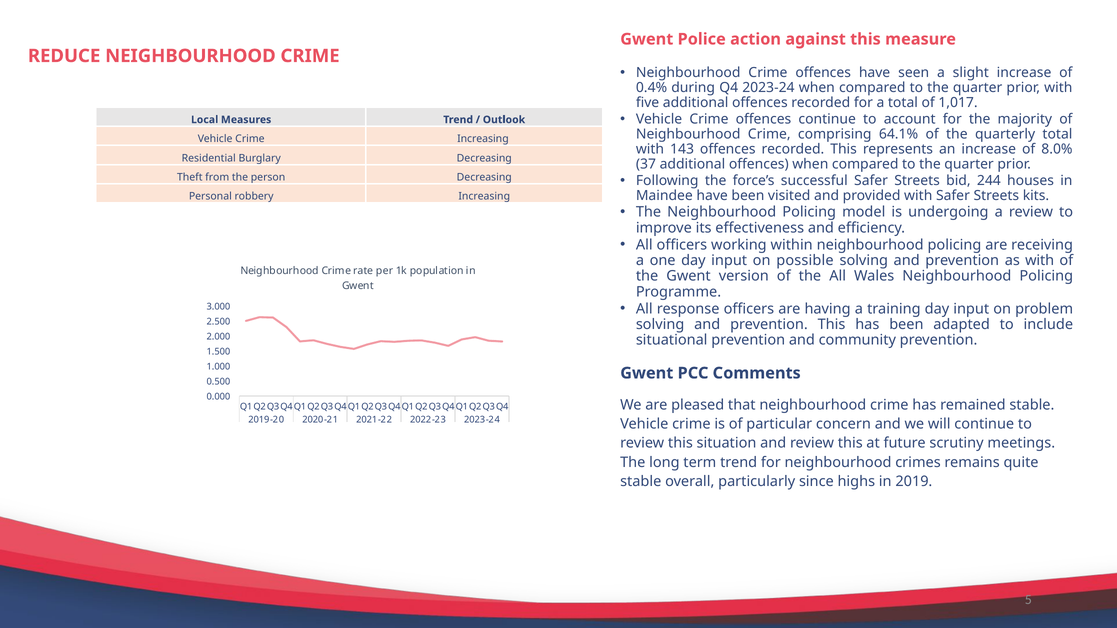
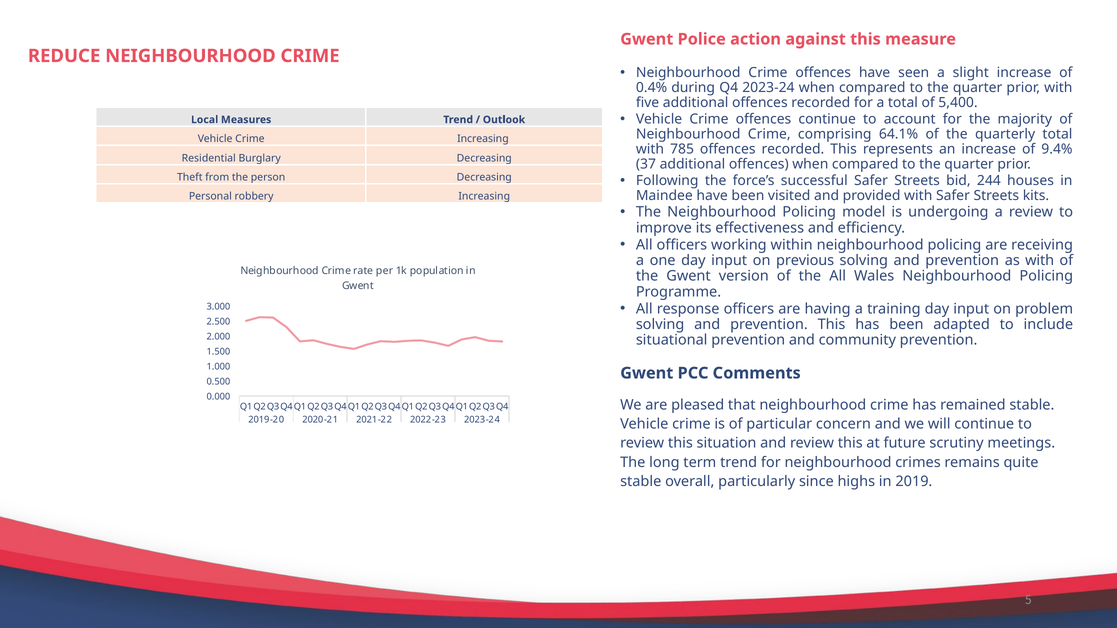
1,017: 1,017 -> 5,400 (958, 103)
143: 143 -> 785 (682, 149)
8.0%: 8.0% -> 9.4% (1057, 149)
possible: possible -> previous (805, 261)
